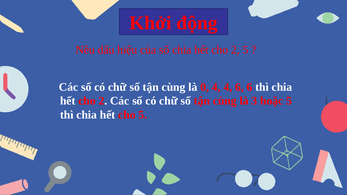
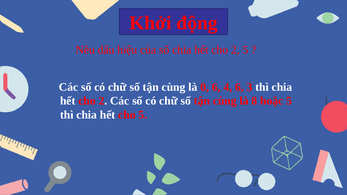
0 4: 4 -> 6 (216, 87)
6 6: 6 -> 3 (250, 87)
3: 3 -> 8 (254, 101)
